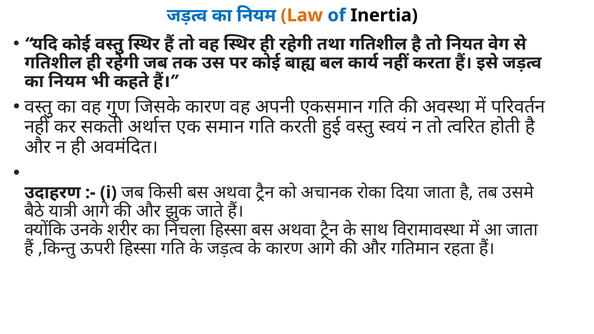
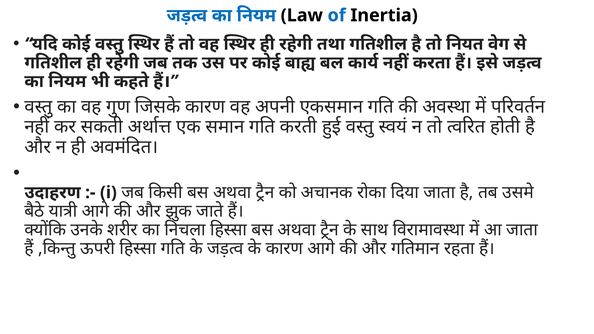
Law colour: orange -> black (302, 15)
